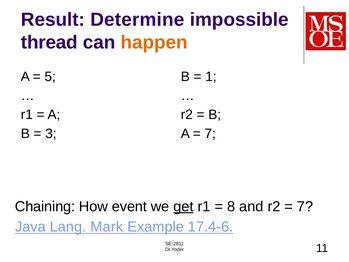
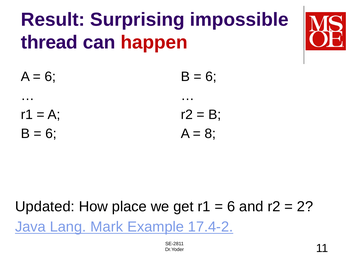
Determine: Determine -> Surprising (137, 20)
happen colour: orange -> red (154, 42)
5: 5 -> 6 (50, 76)
1: 1 -> 6 (211, 76)
3: 3 -> 6 (51, 134)
7: 7 -> 8 (210, 134)
Chaining: Chaining -> Updated (45, 206)
event: event -> place (129, 206)
get underline: present -> none (183, 206)
8: 8 -> 6 (231, 206)
7: 7 -> 2 (305, 206)
17.4-6: 17.4-6 -> 17.4-2 (211, 227)
